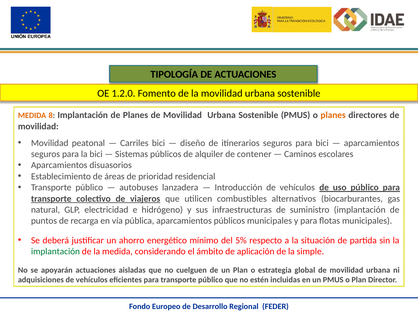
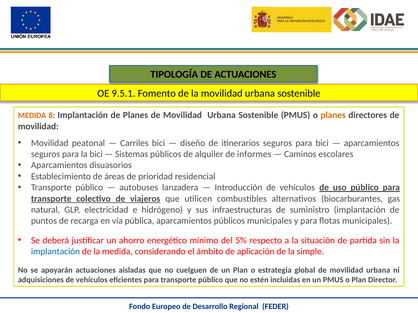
1.2.0: 1.2.0 -> 9.5.1 (124, 93)
contener: contener -> informes (254, 154)
implantación colour: green -> blue (55, 252)
